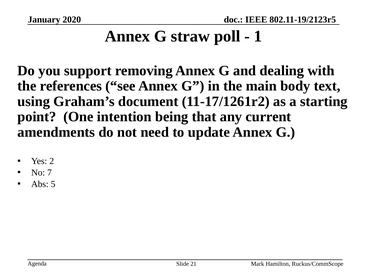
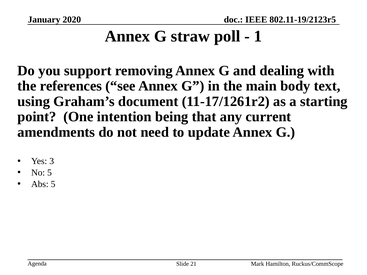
2: 2 -> 3 (52, 161)
No 7: 7 -> 5 (50, 173)
